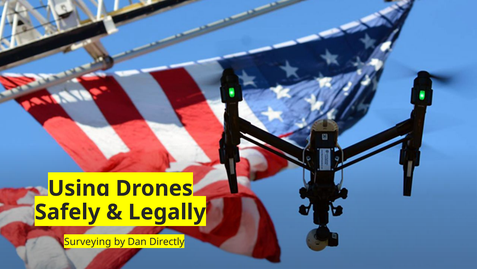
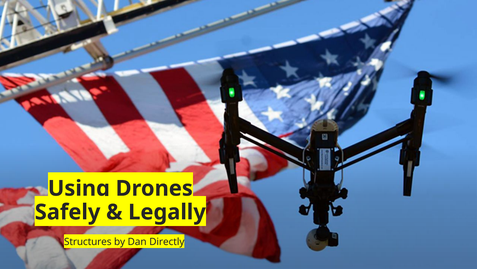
Surveying: Surveying -> Structures (88, 241)
